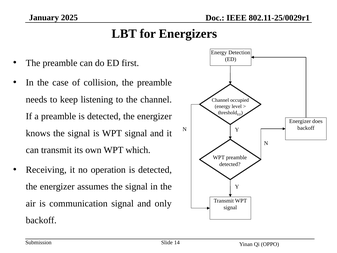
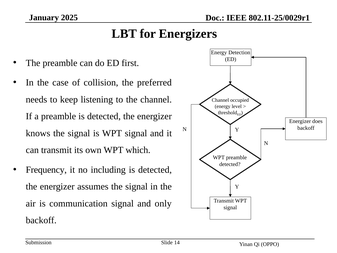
collision the preamble: preamble -> preferred (154, 83)
Receiving: Receiving -> Frequency (46, 170)
operation: operation -> including (108, 170)
